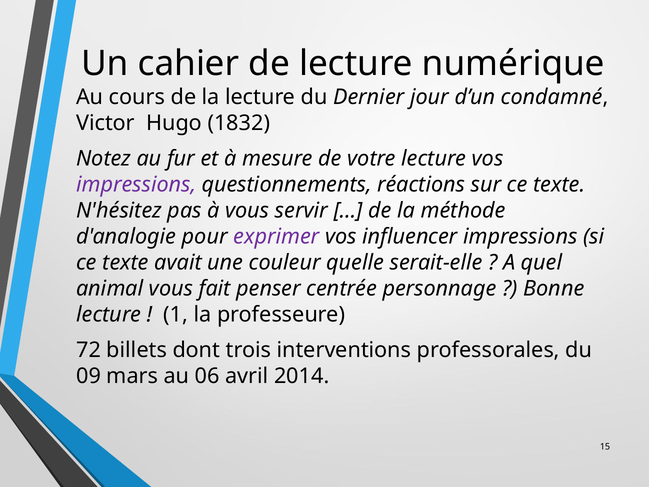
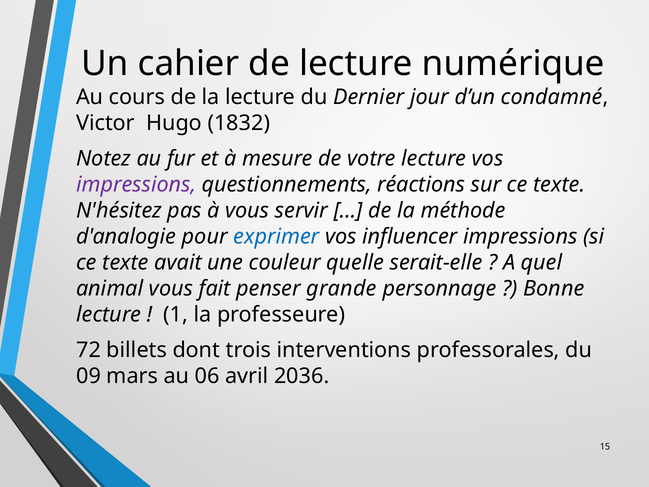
exprimer colour: purple -> blue (276, 236)
centrée: centrée -> grande (342, 288)
2014: 2014 -> 2036 (302, 376)
